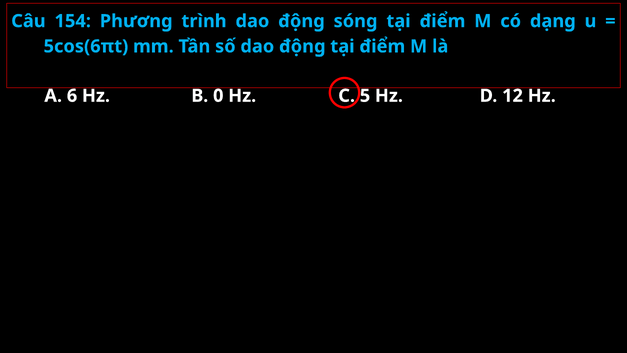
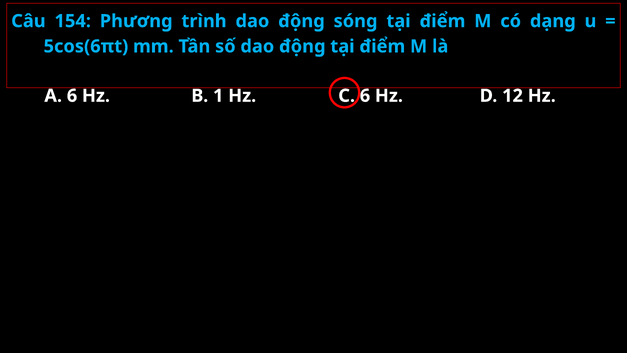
0: 0 -> 1 (218, 96)
5: 5 -> 6 (365, 96)
